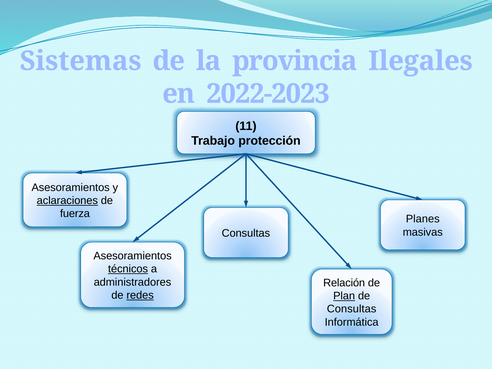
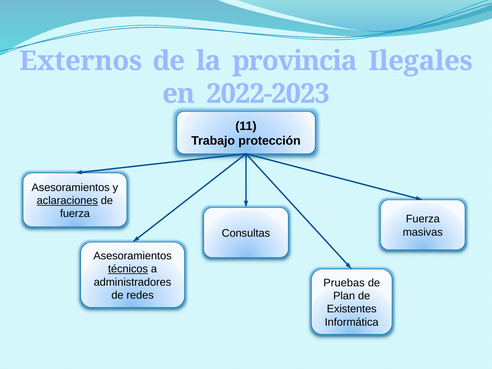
Sistemas: Sistemas -> Externos (81, 61)
Planes: Planes -> Fuerza (423, 219)
Relación: Relación -> Pruebas (344, 283)
redes underline: present -> none (140, 295)
Plan underline: present -> none (344, 296)
Consultas: Consultas -> Existentes (352, 309)
